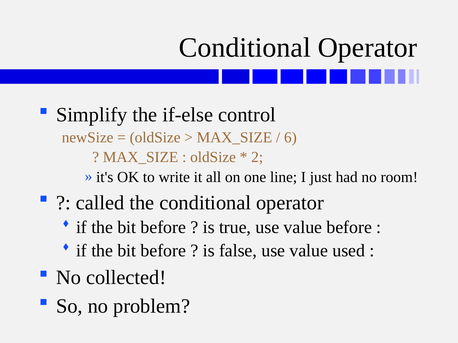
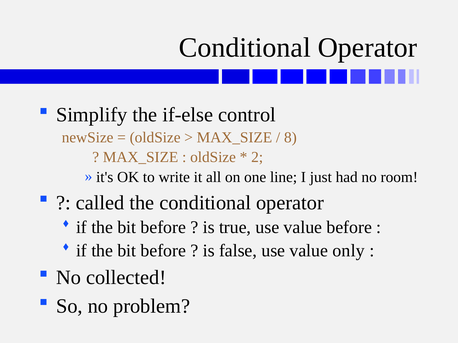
6: 6 -> 8 (290, 138)
used: used -> only (349, 251)
